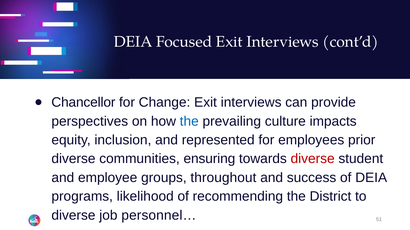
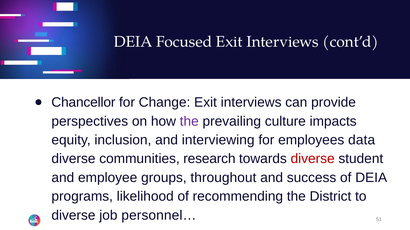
the colour: blue -> purple (189, 122)
represented: represented -> interviewing (218, 140)
prior: prior -> data (362, 140)
ensuring: ensuring -> research (209, 159)
